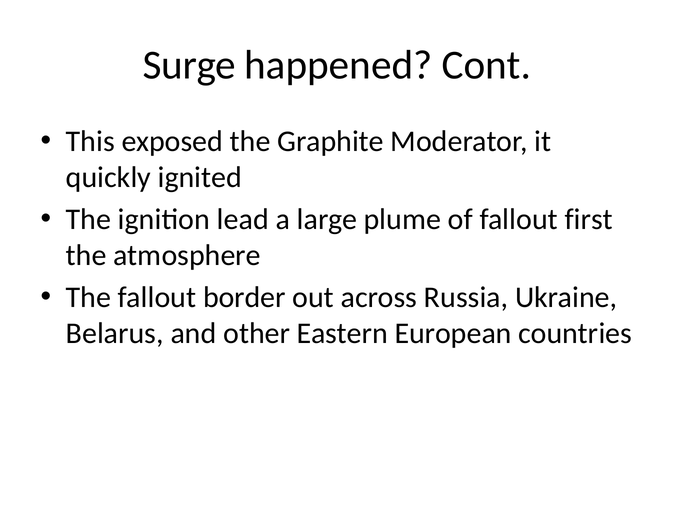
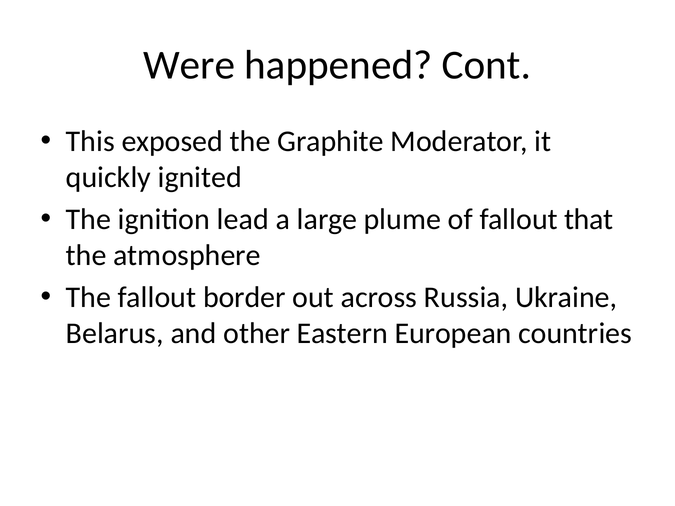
Surge: Surge -> Were (189, 65)
first: first -> that (589, 220)
